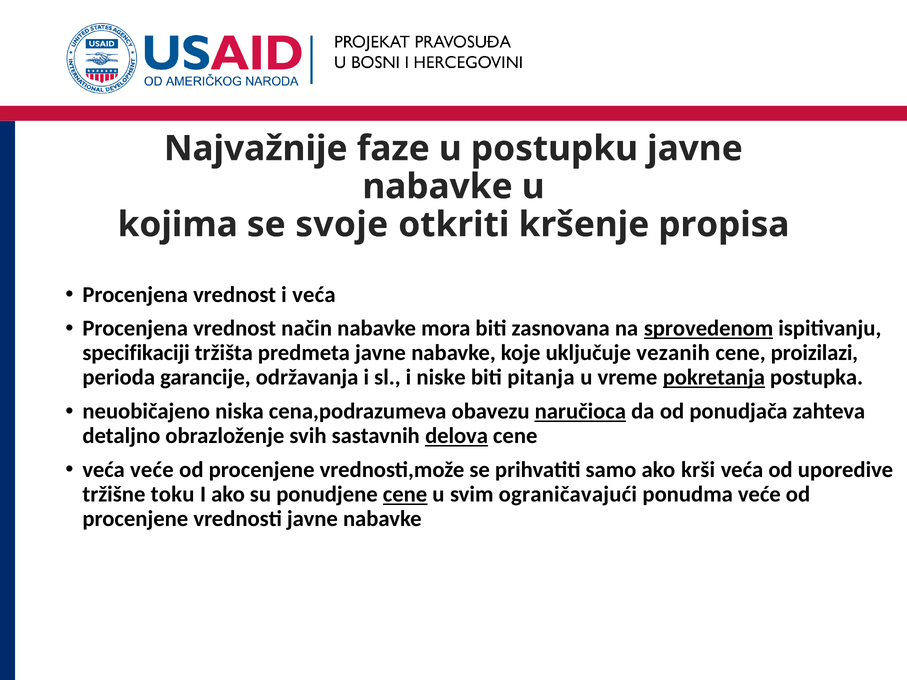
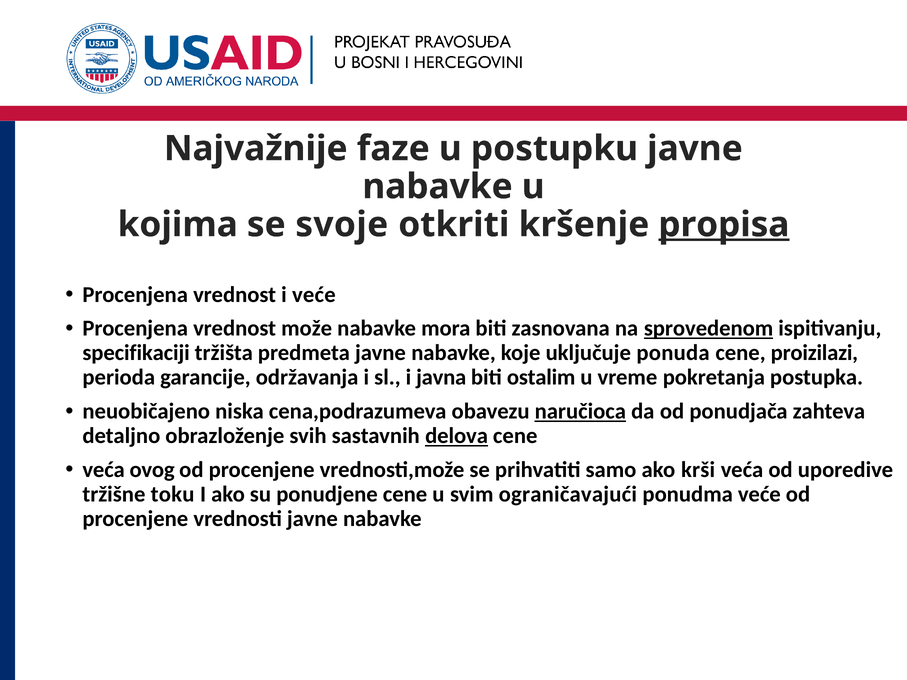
propisa underline: none -> present (724, 225)
i veća: veća -> veće (314, 295)
način: način -> može (307, 329)
vezanih: vezanih -> ponuda (673, 353)
niske: niske -> javna (441, 378)
pitanja: pitanja -> ostalim (541, 378)
pokretanja underline: present -> none (714, 378)
veća veće: veće -> ovog (152, 470)
cene underline: present -> none (405, 495)
